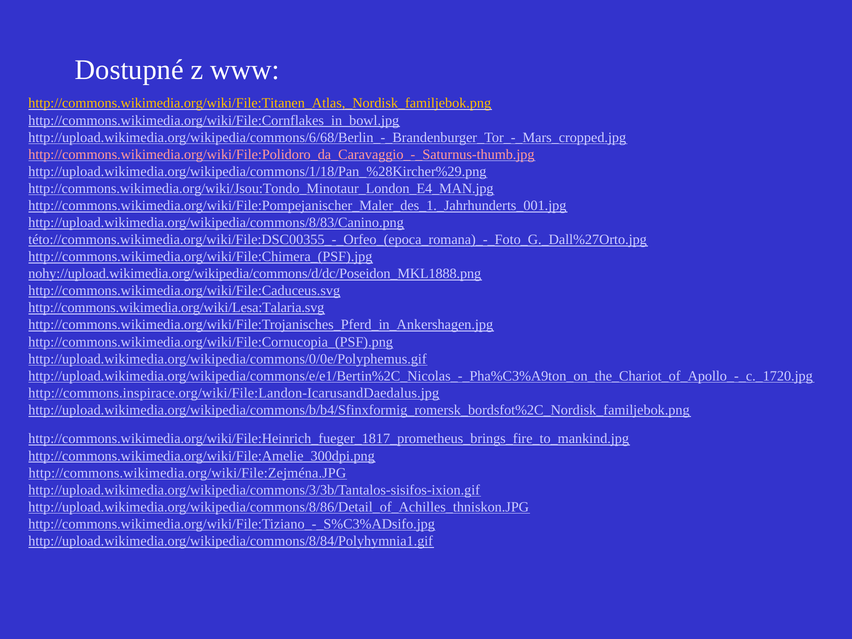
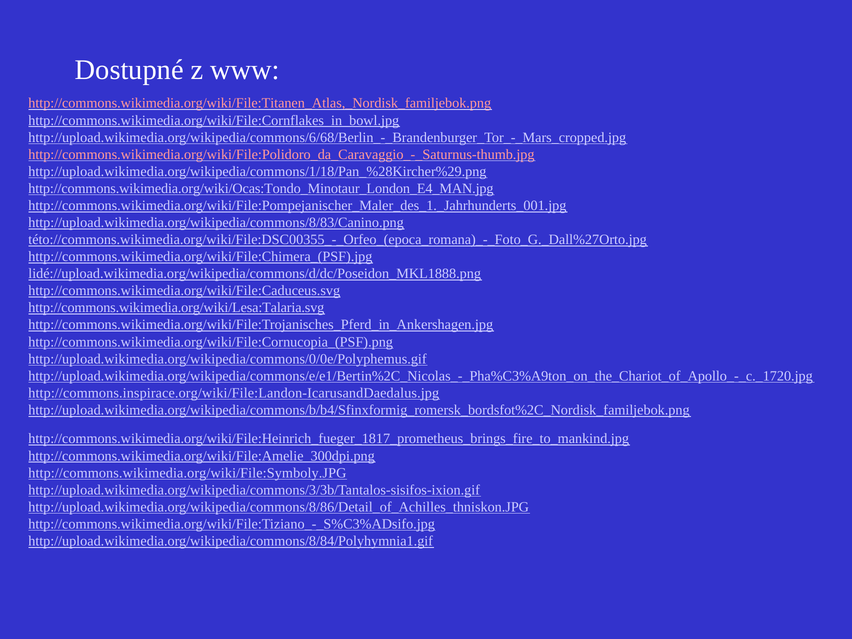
http://commons.wikimedia.org/wiki/File:Titanen_Atlas,_Nordisk_familjebok.png colour: yellow -> pink (260, 103)
http://commons.wikimedia.org/wiki/Jsou:Tondo_Minotaur_London_E4_MAN.jpg: http://commons.wikimedia.org/wiki/Jsou:Tondo_Minotaur_London_E4_MAN.jpg -> http://commons.wikimedia.org/wiki/Ocas:Tondo_Minotaur_London_E4_MAN.jpg (261, 188)
nohy://upload.wikimedia.org/wikipedia/commons/d/dc/Poseidon_MKL1888.png: nohy://upload.wikimedia.org/wikipedia/commons/d/dc/Poseidon_MKL1888.png -> lidé://upload.wikimedia.org/wikipedia/commons/d/dc/Poseidon_MKL1888.png (255, 274)
http://commons.wikimedia.org/wiki/File:Zejména.JPG: http://commons.wikimedia.org/wiki/File:Zejména.JPG -> http://commons.wikimedia.org/wiki/File:Symboly.JPG (187, 473)
